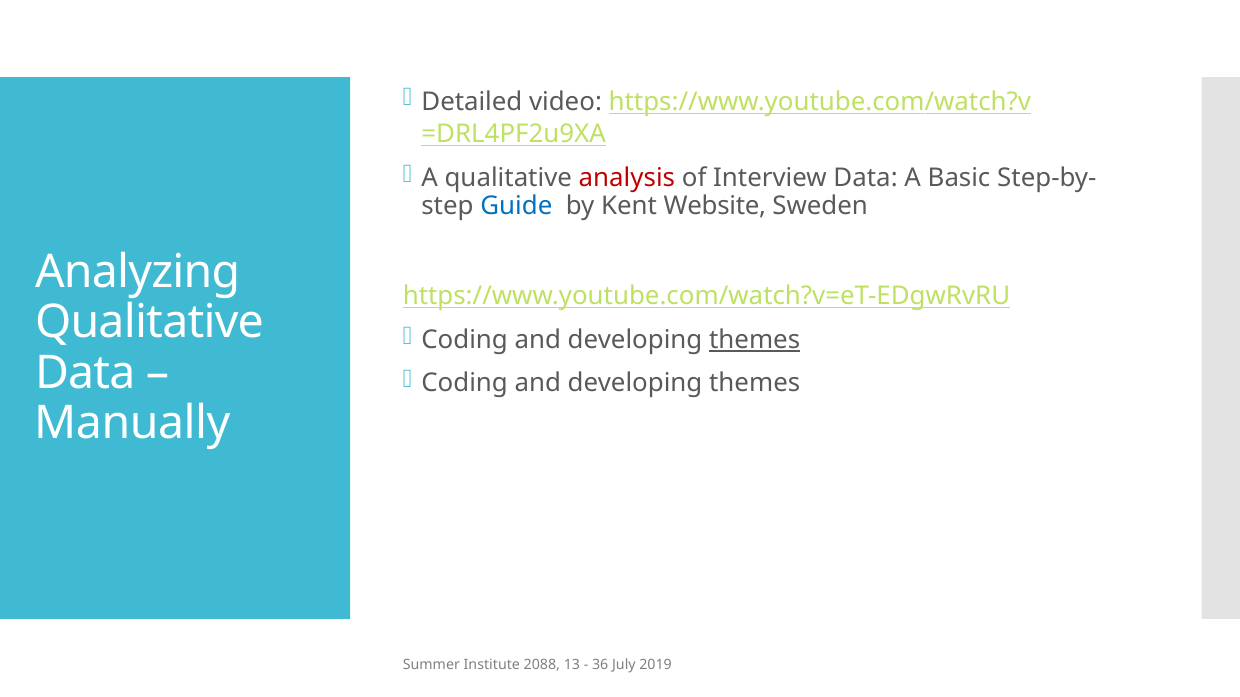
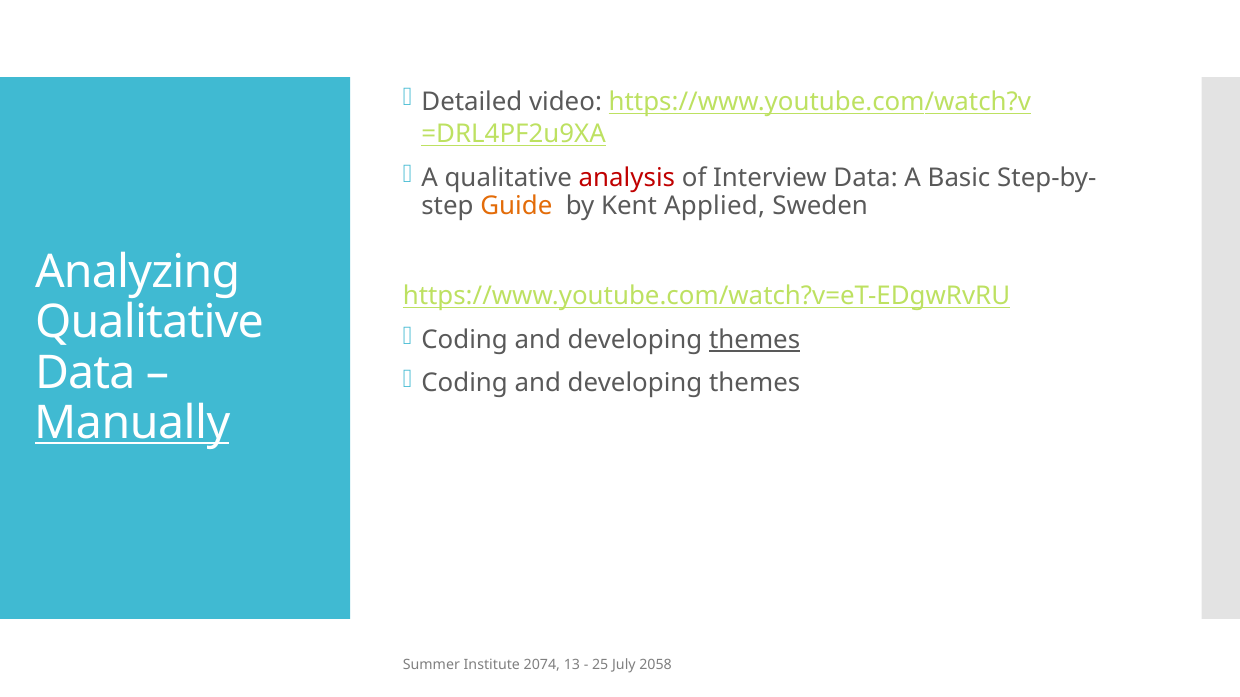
Guide colour: blue -> orange (516, 206)
Website: Website -> Applied (715, 206)
Manually underline: none -> present (132, 423)
2088: 2088 -> 2074 (542, 665)
36: 36 -> 25 (600, 665)
2019: 2019 -> 2058 (656, 665)
